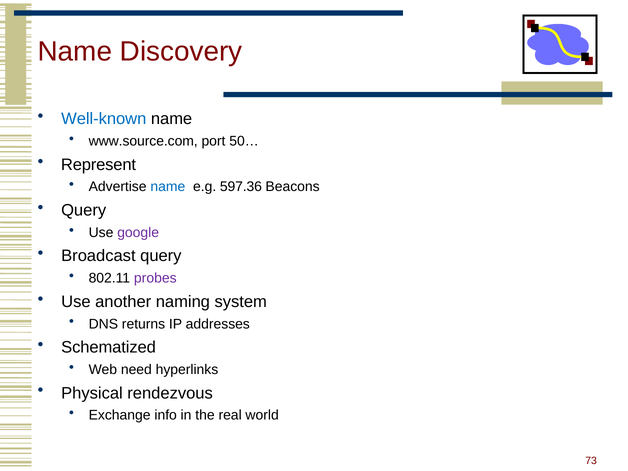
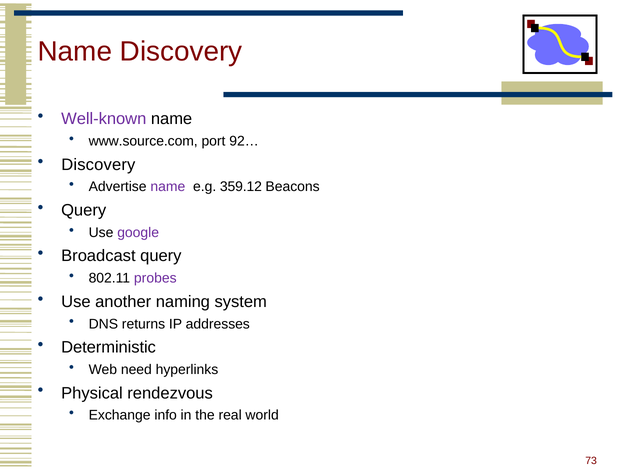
Well-known colour: blue -> purple (104, 119)
50…: 50… -> 92… (244, 141)
Represent: Represent -> Discovery (98, 165)
name colour: blue -> purple (168, 187)
597.36: 597.36 -> 359.12 (241, 187)
Schematized: Schematized -> Deterministic (109, 347)
